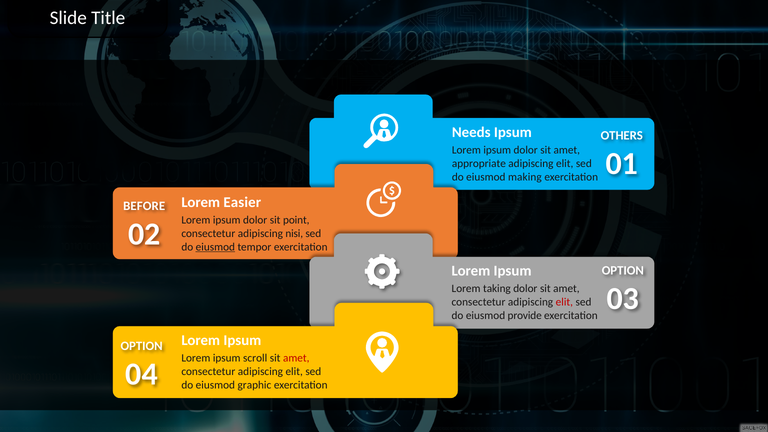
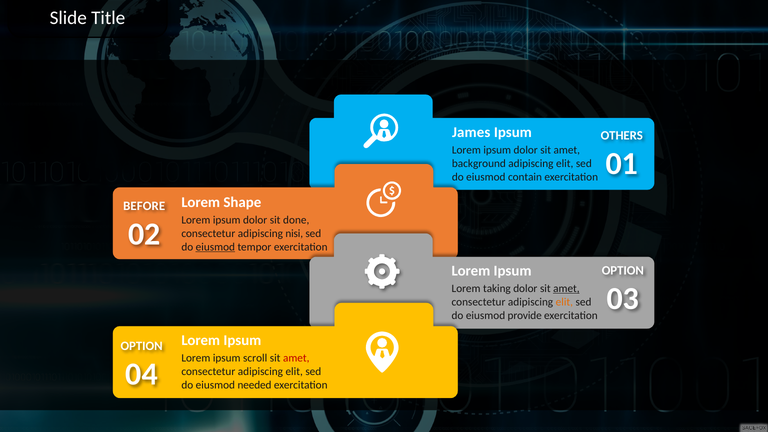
Needs: Needs -> James (471, 132)
appropriate: appropriate -> background (479, 163)
making: making -> contain (525, 177)
Easier: Easier -> Shape (242, 203)
point: point -> done (296, 220)
amet underline: none -> present (566, 288)
elit colour: red -> orange (564, 302)
graphic: graphic -> needed (254, 385)
